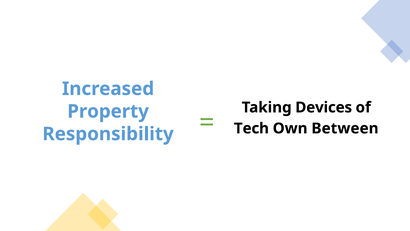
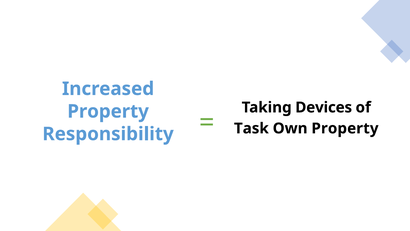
Tech: Tech -> Task (251, 128)
Own Between: Between -> Property (345, 128)
